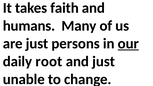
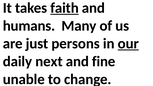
faith underline: none -> present (65, 8)
root: root -> next (49, 61)
and just: just -> fine (104, 61)
